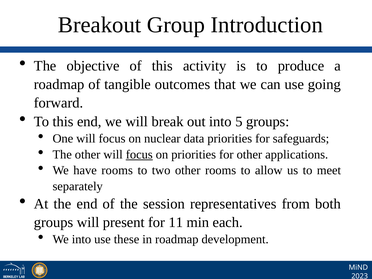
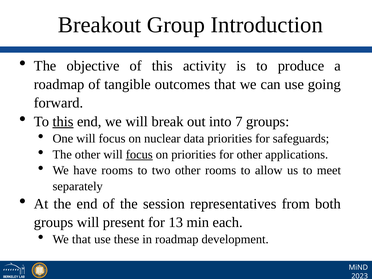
this underline: none -> present (63, 122)
5: 5 -> 7 (239, 122)
11: 11 -> 13 (176, 222)
We into: into -> that (81, 239)
